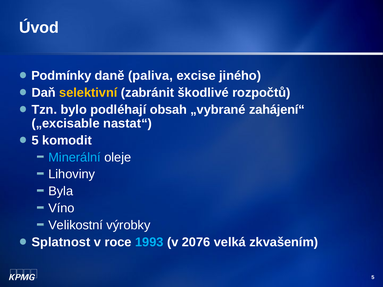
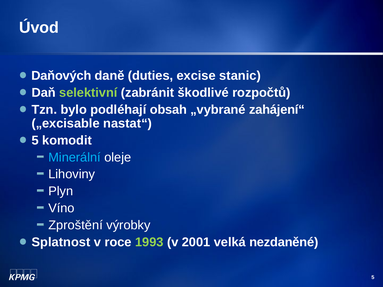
Podmínky: Podmínky -> Daňových (61, 76)
paliva: paliva -> duties (151, 76)
jiného: jiného -> stanic (240, 76)
selektivní colour: yellow -> light green (88, 93)
Byla: Byla -> Plyn (61, 191)
Velikostní: Velikostní -> Zproštění (76, 225)
1993 colour: light blue -> light green (149, 242)
2076: 2076 -> 2001 (196, 242)
zkvašením: zkvašením -> nezdaněné (284, 242)
